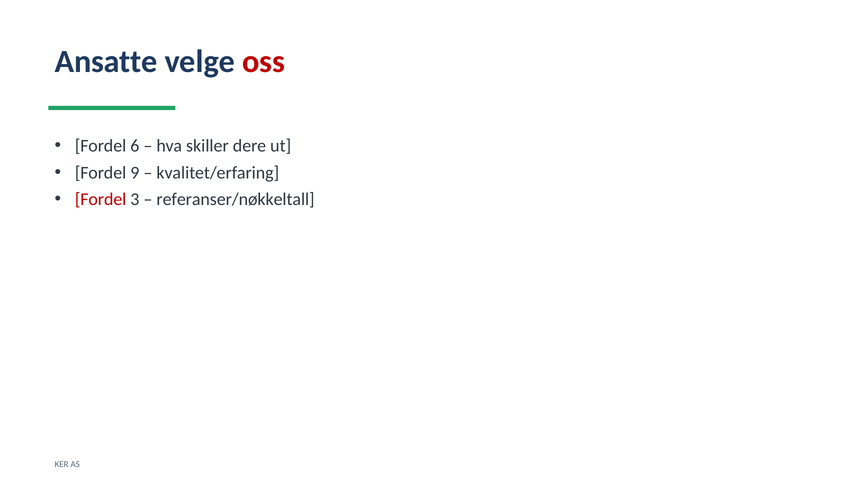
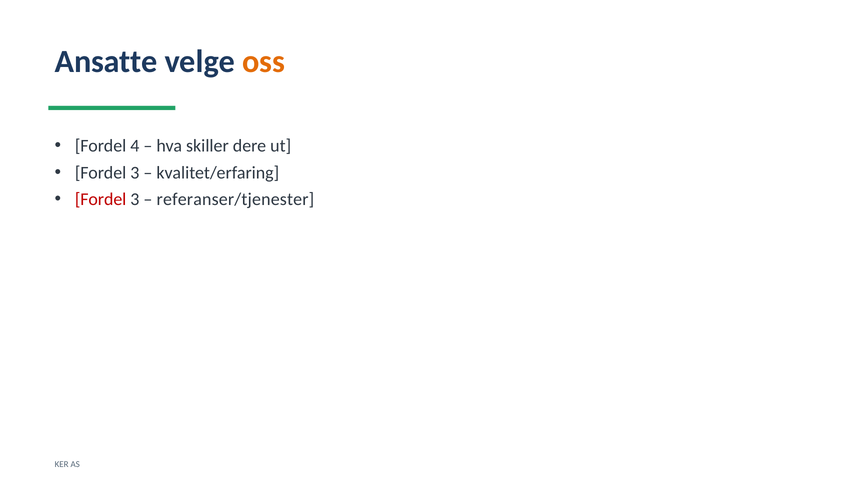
oss colour: red -> orange (264, 61)
6: 6 -> 4 (135, 146)
9: 9 -> 3 (135, 173)
referanser/nøkkeltall: referanser/nøkkeltall -> referanser/tjenester (235, 199)
